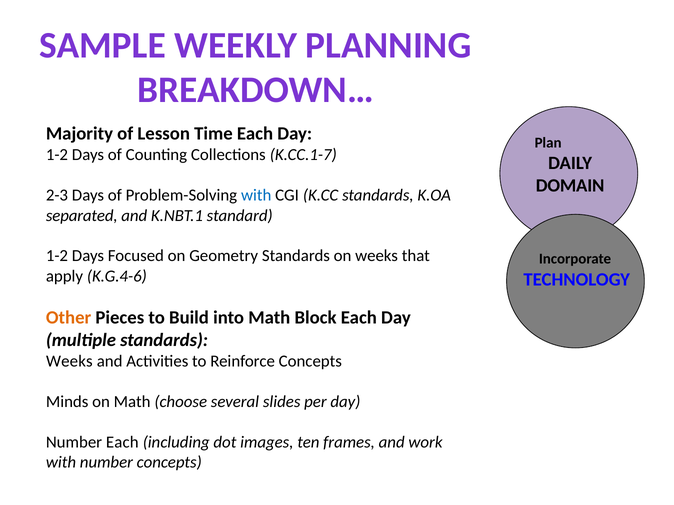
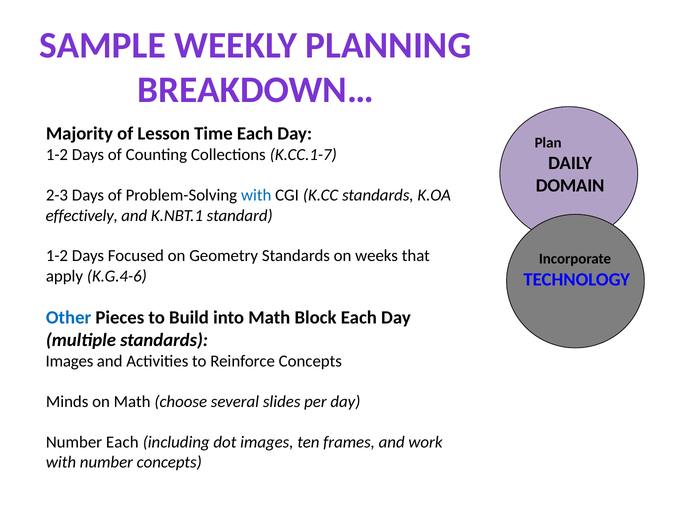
separated: separated -> effectively (82, 216)
Other colour: orange -> blue (69, 318)
Weeks: Weeks -> Images (70, 362)
